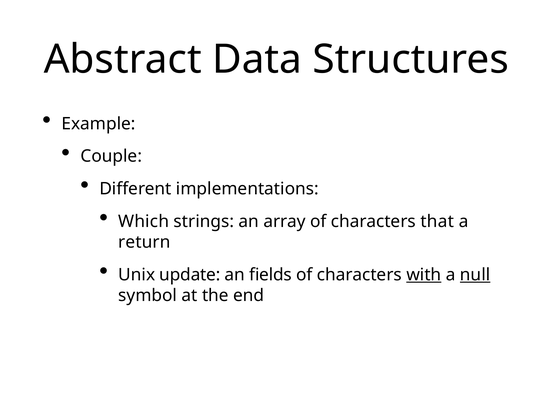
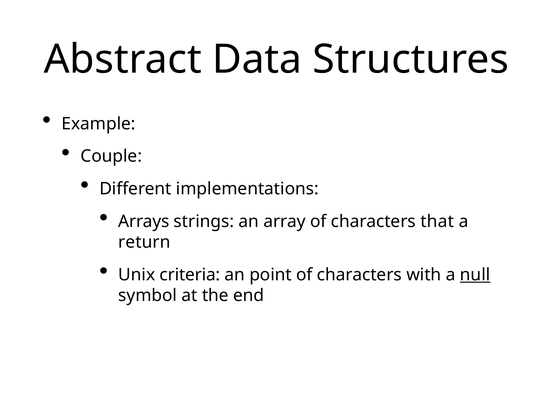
Which: Which -> Arrays (144, 222)
update: update -> criteria (190, 275)
fields: fields -> point (271, 275)
with underline: present -> none (424, 275)
